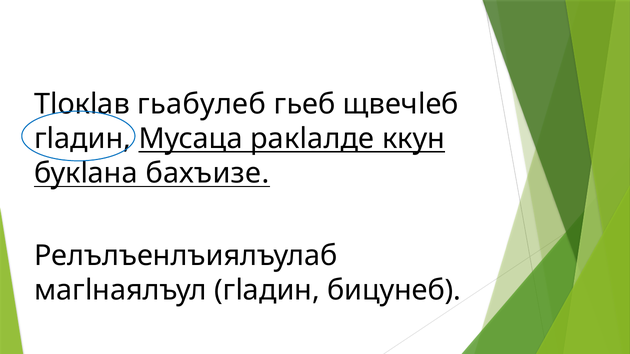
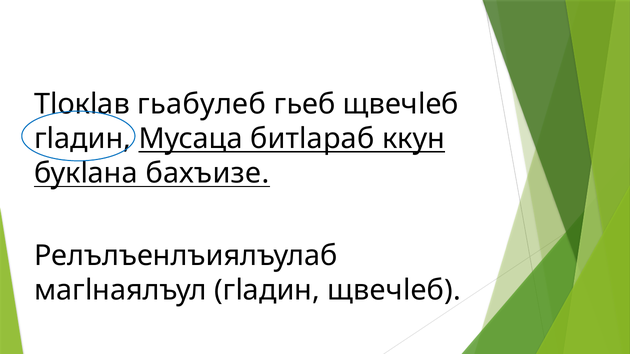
ракlалде: ракlалде -> битlараб (312, 139)
гlадин бицунеб: бицунеб -> щвечlеб (394, 291)
